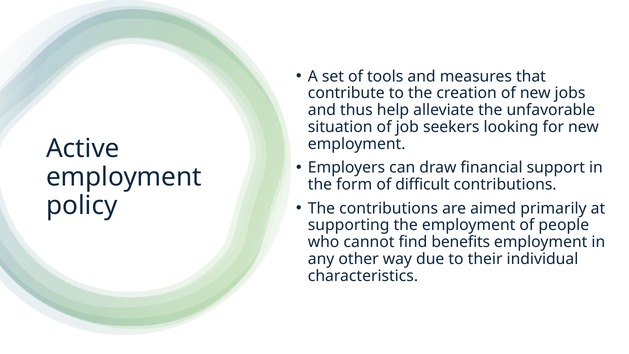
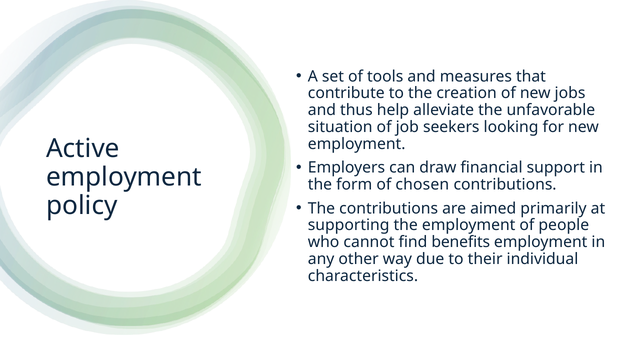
difficult: difficult -> chosen (422, 185)
